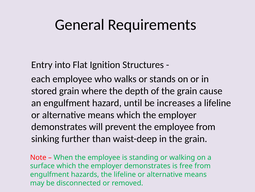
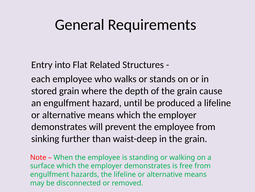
Ignition: Ignition -> Related (105, 65)
increases: increases -> produced (176, 103)
